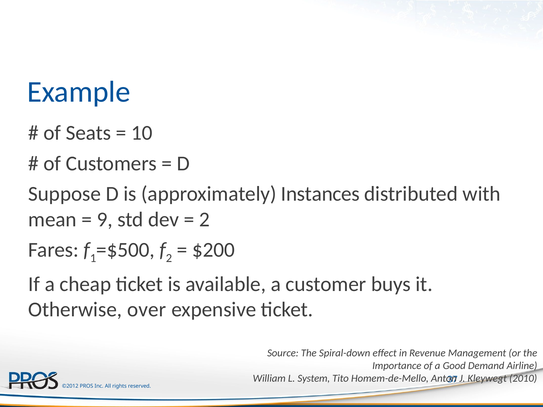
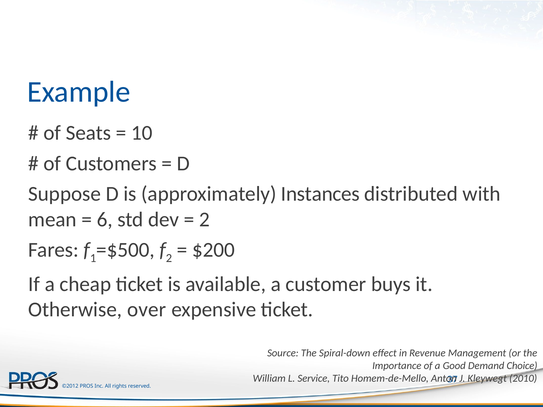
9: 9 -> 6 (105, 220)
Airline: Airline -> Choice (522, 366)
System: System -> Service (314, 378)
